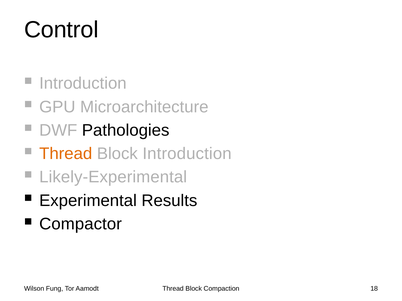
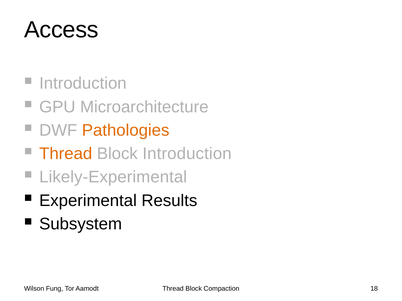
Control: Control -> Access (61, 30)
Pathologies colour: black -> orange (126, 130)
Compactor: Compactor -> Subsystem (81, 224)
